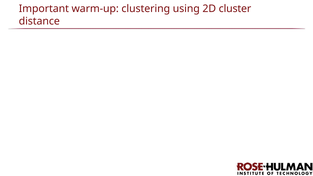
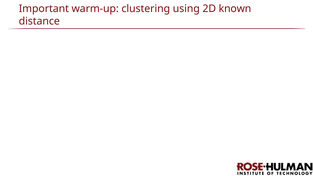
cluster: cluster -> known (235, 9)
